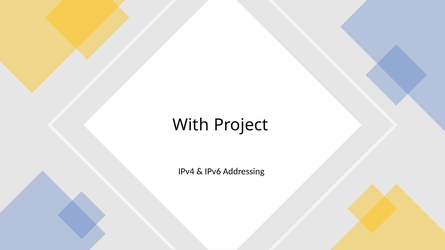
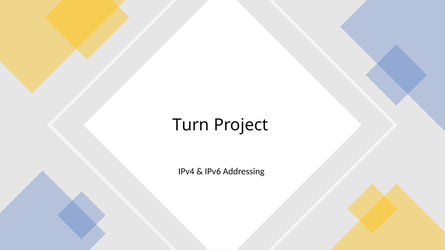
With: With -> Turn (191, 125)
